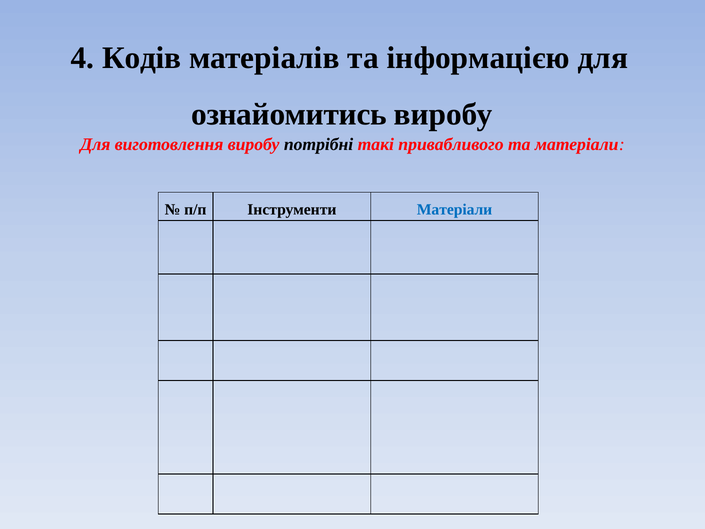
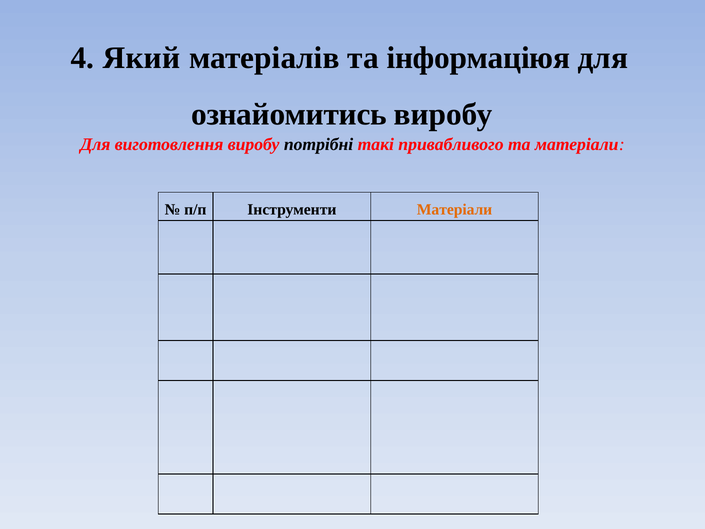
Кодів: Кодів -> Який (142, 58)
інформацією: інформацією -> інформаціюя (478, 58)
Матеріали colour: blue -> orange (455, 210)
